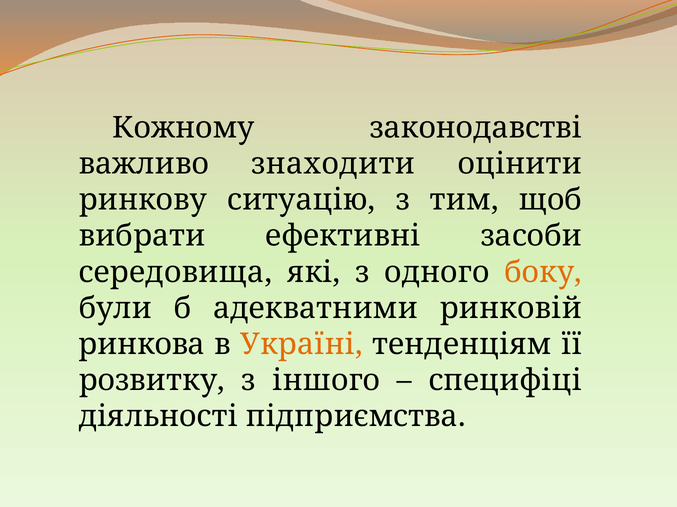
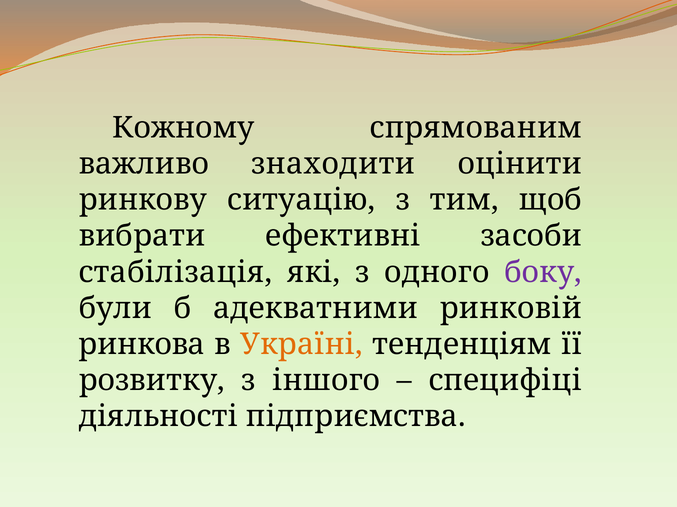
законодавстві: законодавстві -> спрямованим (476, 128)
середовища: середовища -> стабілізація (175, 273)
боку colour: orange -> purple (543, 273)
